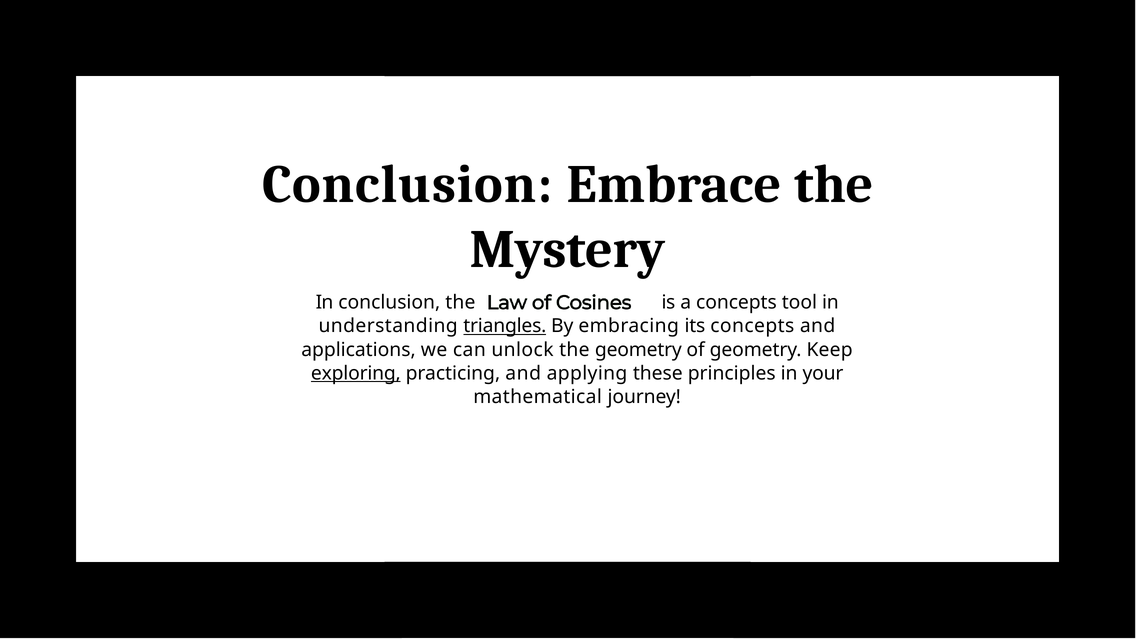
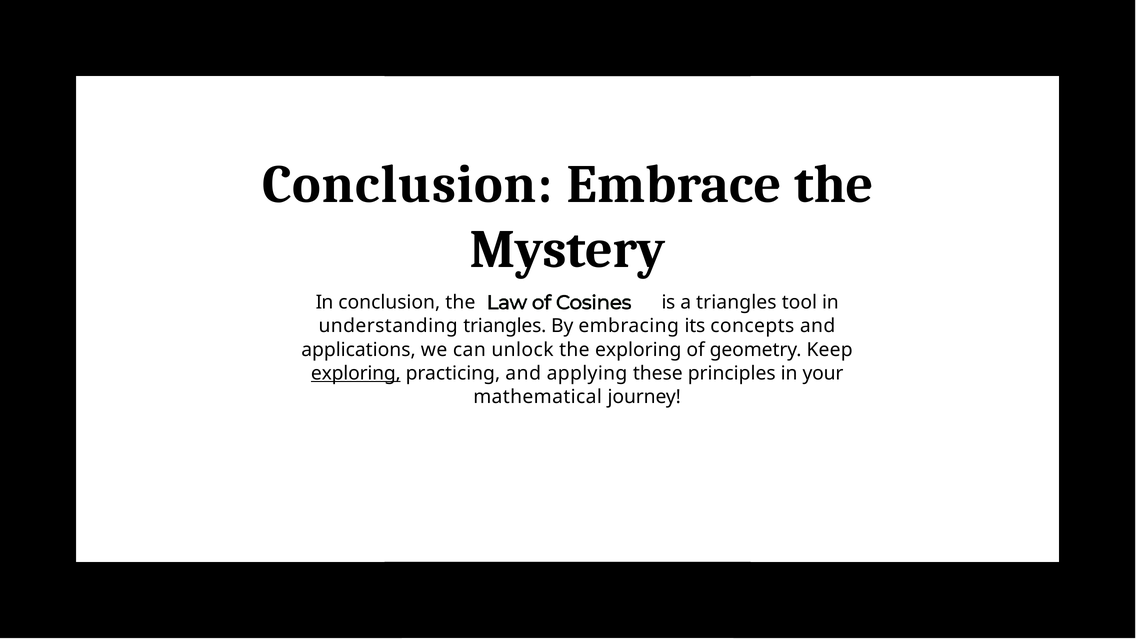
a concepts: concepts -> triangles (736, 303)
triangles underline: present -> none (505, 326)
the geometry: geometry -> exploring (638, 350)
